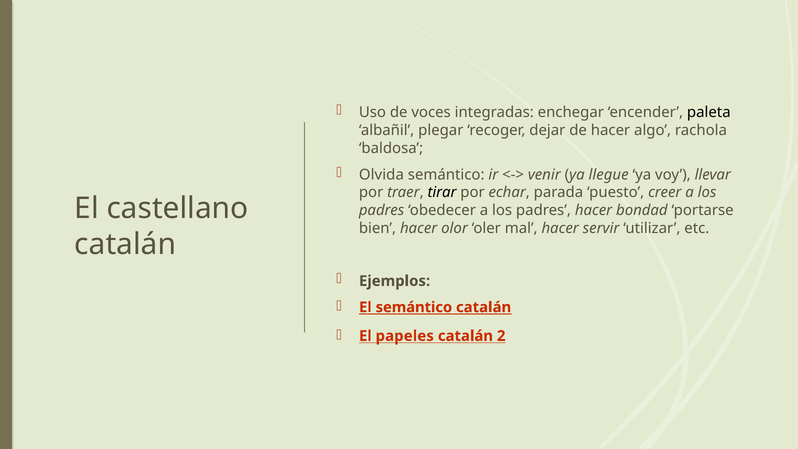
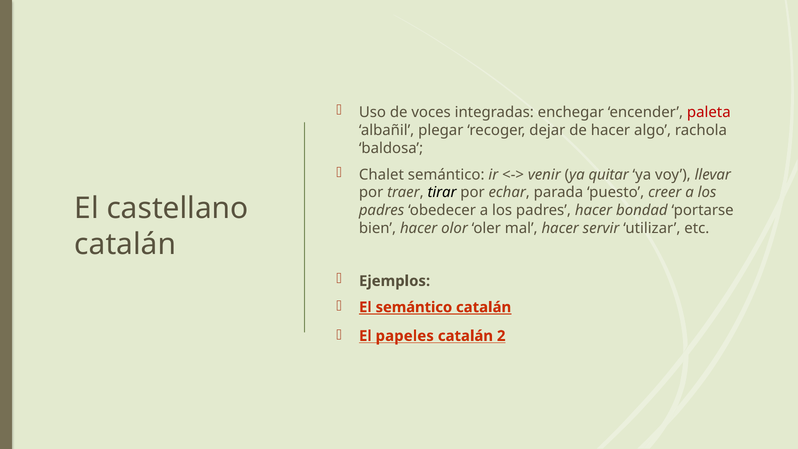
paleta colour: black -> red (709, 112)
Olvida: Olvida -> Chalet (381, 175)
llegue: llegue -> quitar (609, 175)
